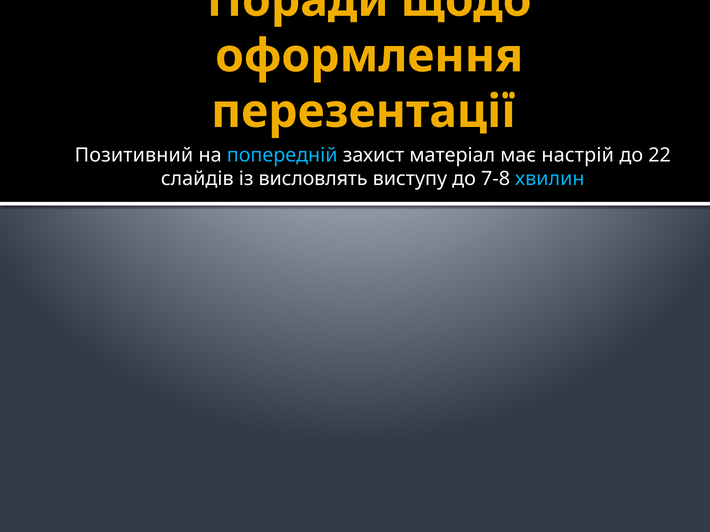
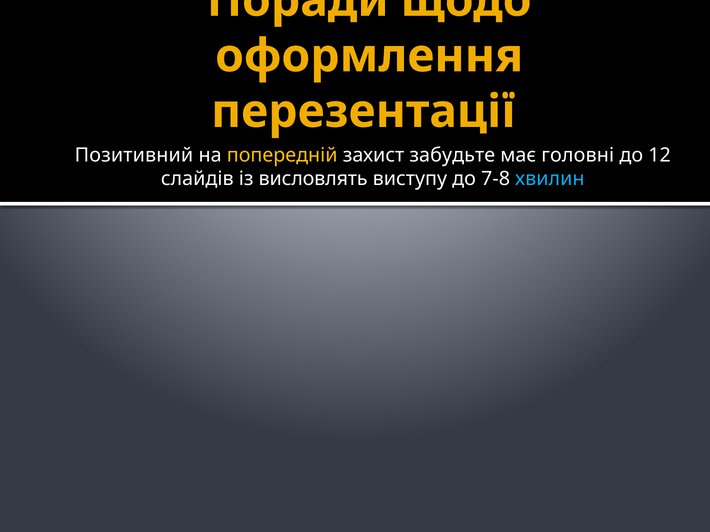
попередній colour: light blue -> yellow (282, 155)
матеріал: матеріал -> забудьте (452, 155)
настрій: настрій -> головні (578, 155)
22: 22 -> 12 (660, 155)
